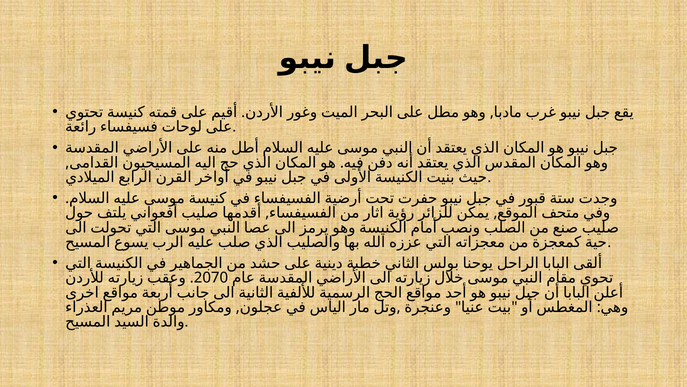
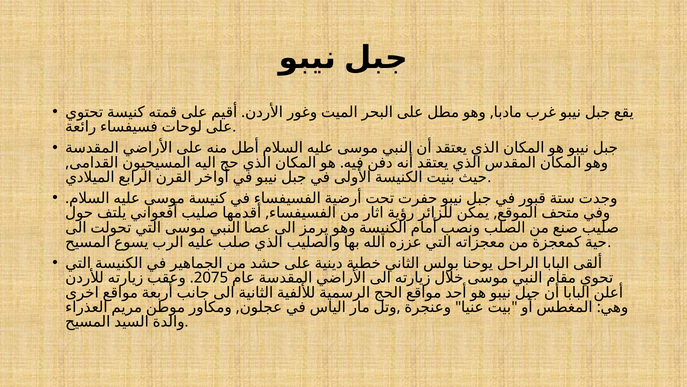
2070: 2070 -> 2075 (211, 278)
